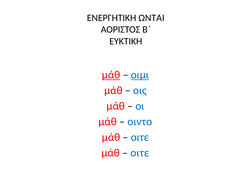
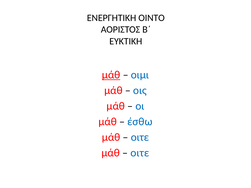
ΩΝΤΑΙ: ΩΝΤΑΙ -> ΟΙΝΤΟ (152, 18)
οιμι underline: present -> none (140, 75)
οιντο: οιντο -> έσθω (140, 122)
